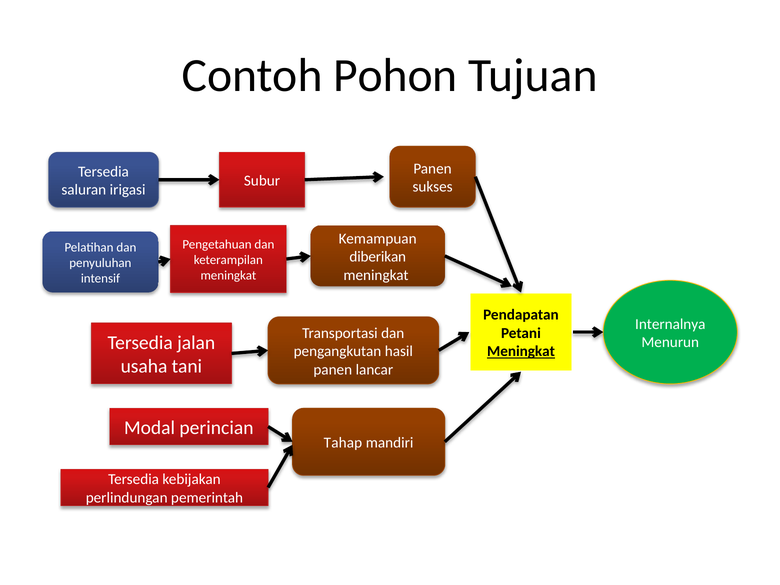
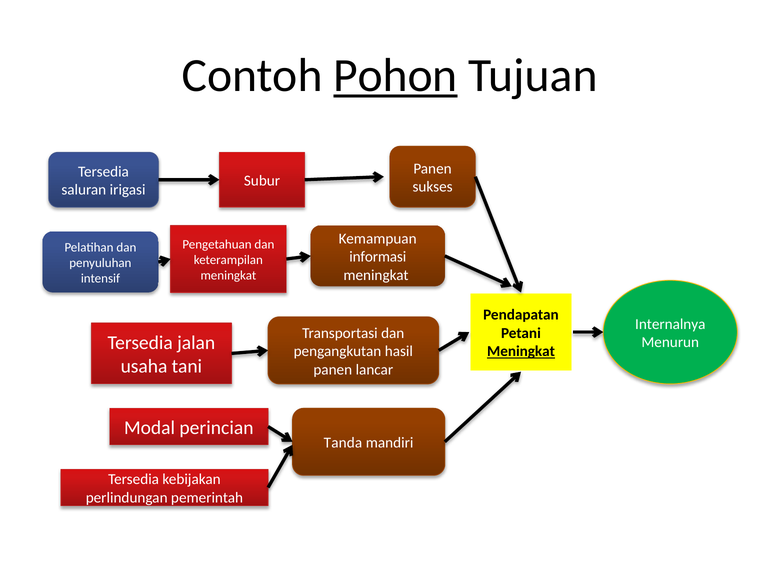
Pohon underline: none -> present (395, 76)
diberikan: diberikan -> informasi (378, 257)
Tahap: Tahap -> Tanda (343, 443)
